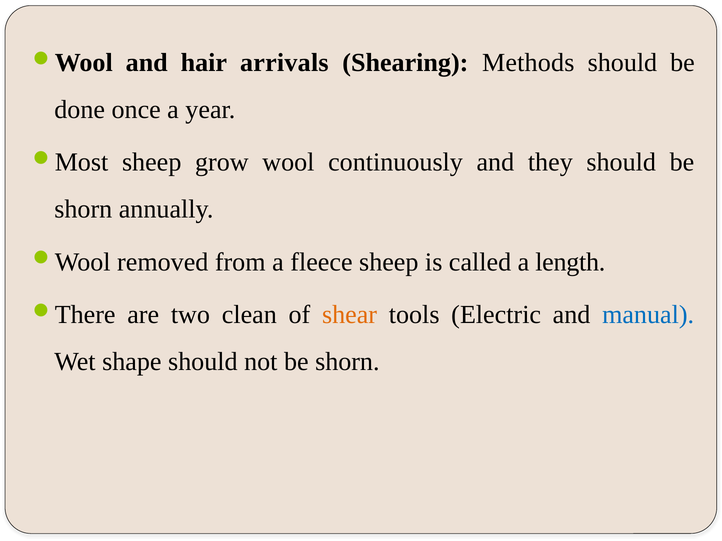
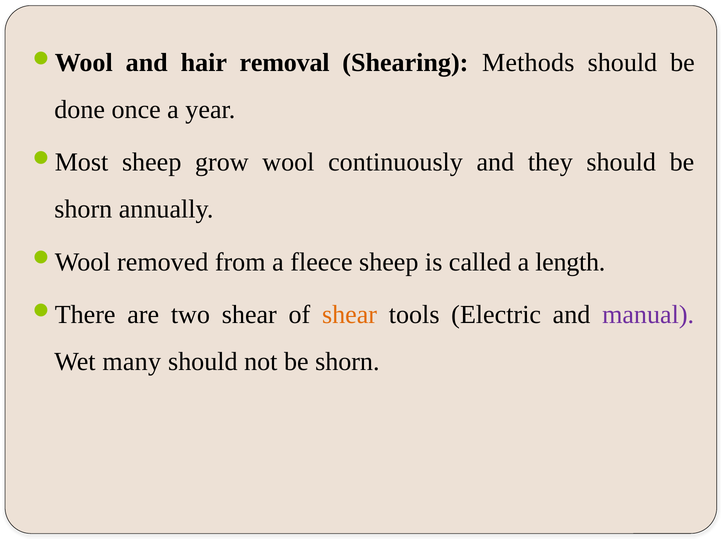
arrivals: arrivals -> removal (285, 63)
two clean: clean -> shear (249, 315)
manual colour: blue -> purple (648, 315)
shape: shape -> many (132, 362)
